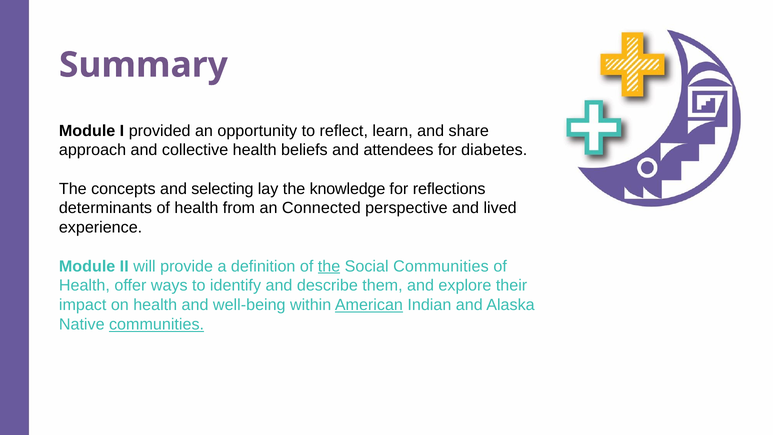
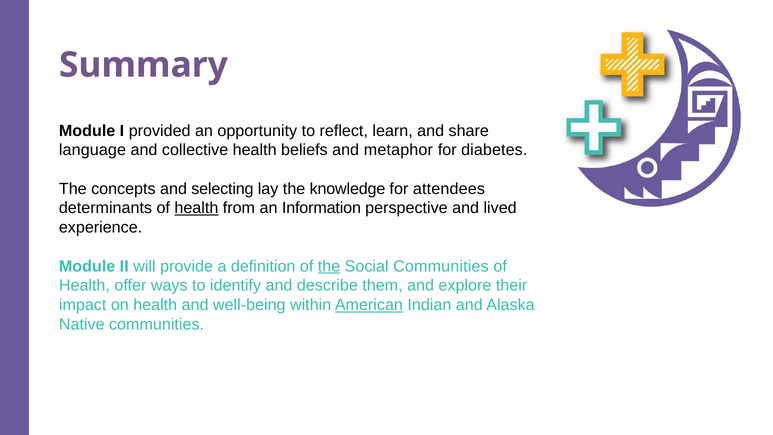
approach: approach -> language (92, 150)
attendees: attendees -> metaphor (398, 150)
reflections: reflections -> attendees (449, 189)
health underline: none -> present (196, 208)
Connected: Connected -> Information (321, 208)
communities underline: present -> none (157, 324)
